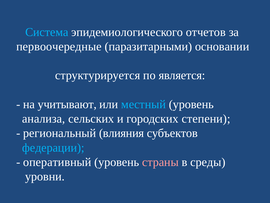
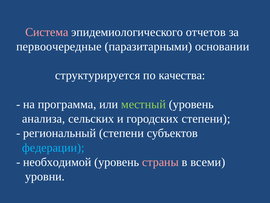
Система colour: light blue -> pink (47, 32)
является: является -> качества (182, 75)
учитывают: учитывают -> программа (67, 104)
местный colour: light blue -> light green (144, 104)
региональный влияния: влияния -> степени (121, 133)
оперативный: оперативный -> необходимой (57, 162)
среды: среды -> всеми (208, 162)
